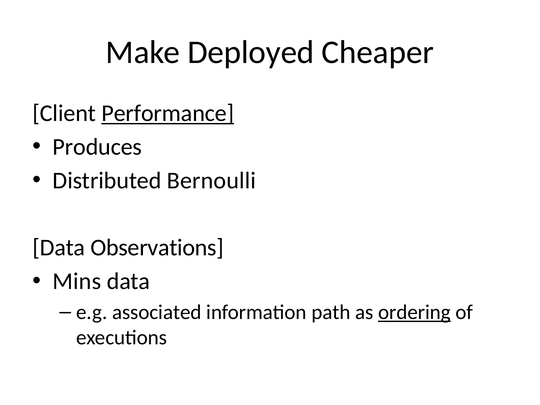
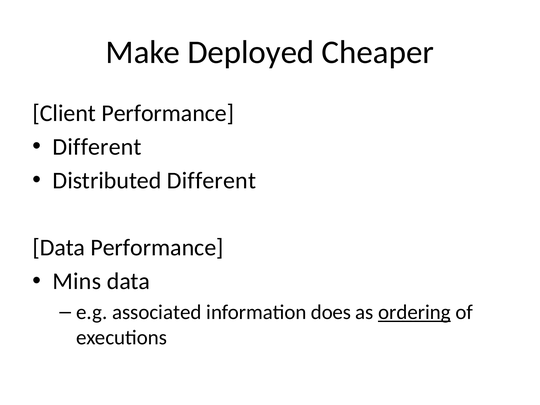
Performance underline: present -> none (168, 113)
Produces: Produces -> Different (97, 147)
Distributed Bernoulli: Bernoulli -> Different (212, 181)
Data Observations: Observations -> Performance (157, 248)
path: path -> does (331, 312)
